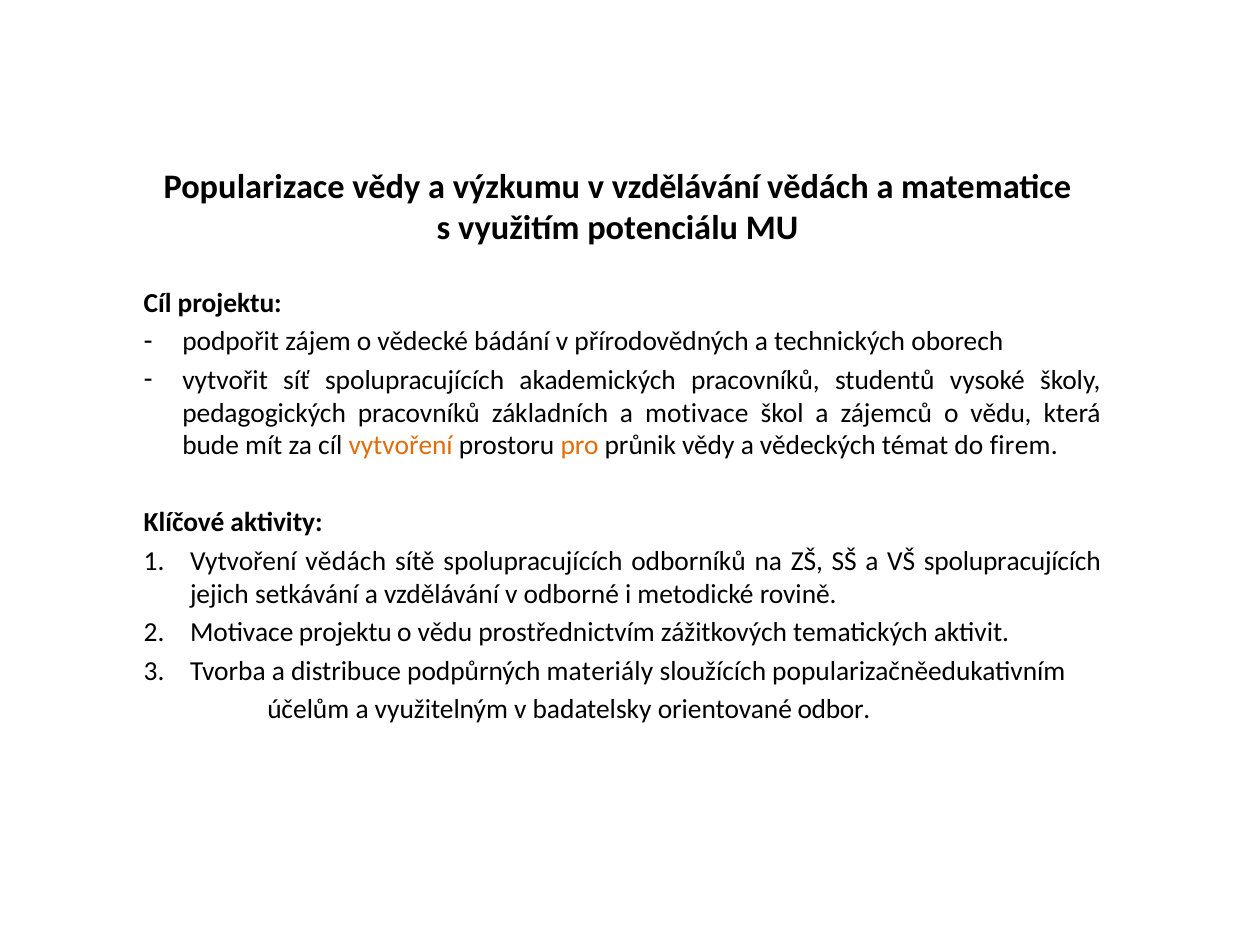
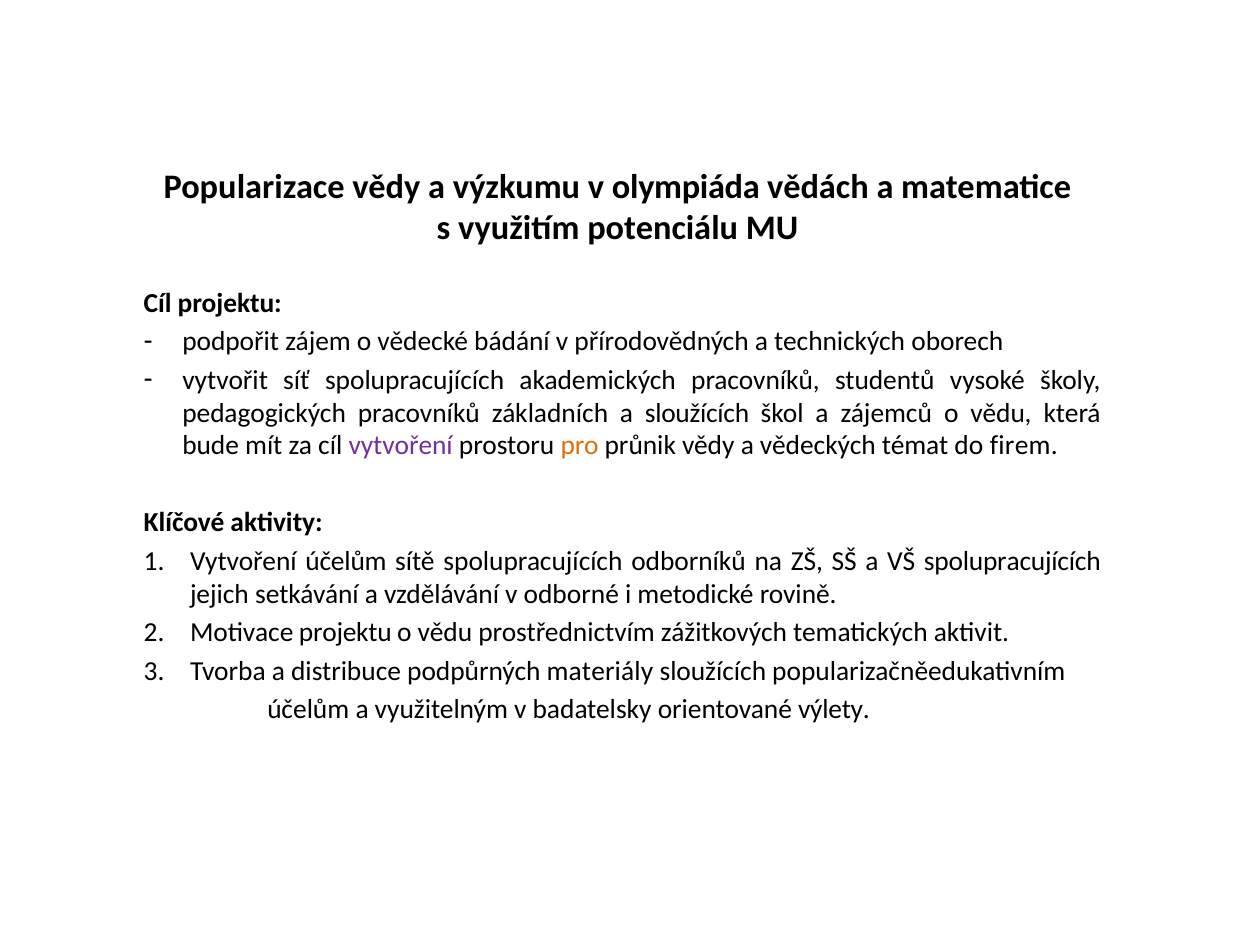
v vzdělávání: vzdělávání -> olympiáda (686, 187)
a motivace: motivace -> sloužících (697, 413)
vytvoření colour: orange -> purple (401, 446)
Vytvoření vědách: vědách -> účelům (346, 561)
odbor: odbor -> výlety (834, 710)
